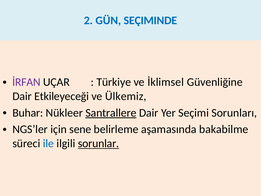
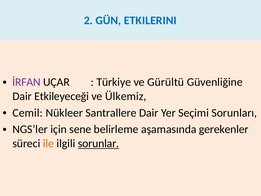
SEÇIMINDE: SEÇIMINDE -> ETKILERINI (150, 20)
İklimsel: İklimsel -> Gürültü (166, 82)
Buhar: Buhar -> Cemil (28, 113)
Santrallere underline: present -> none (111, 113)
bakabilme: bakabilme -> gerekenler (224, 129)
ile colour: blue -> orange (48, 143)
